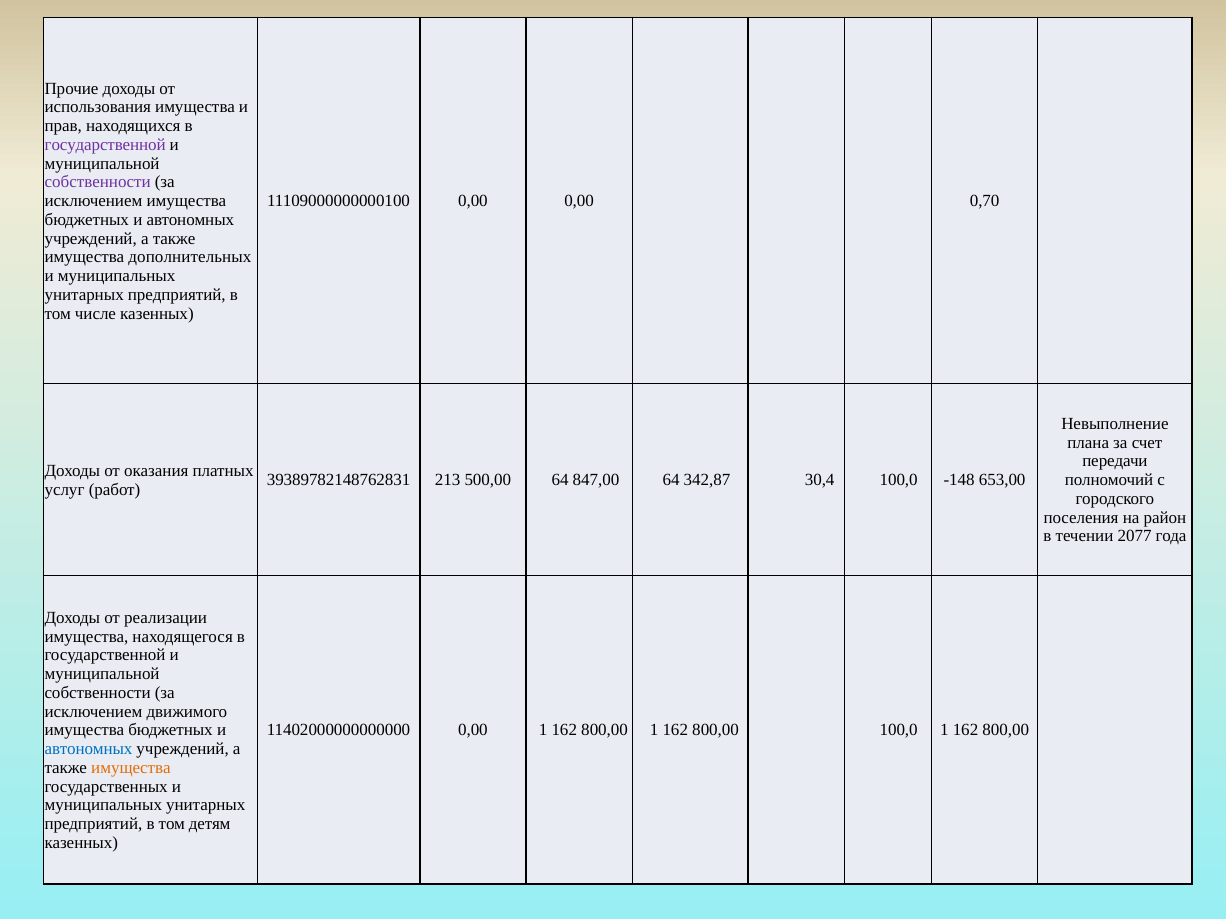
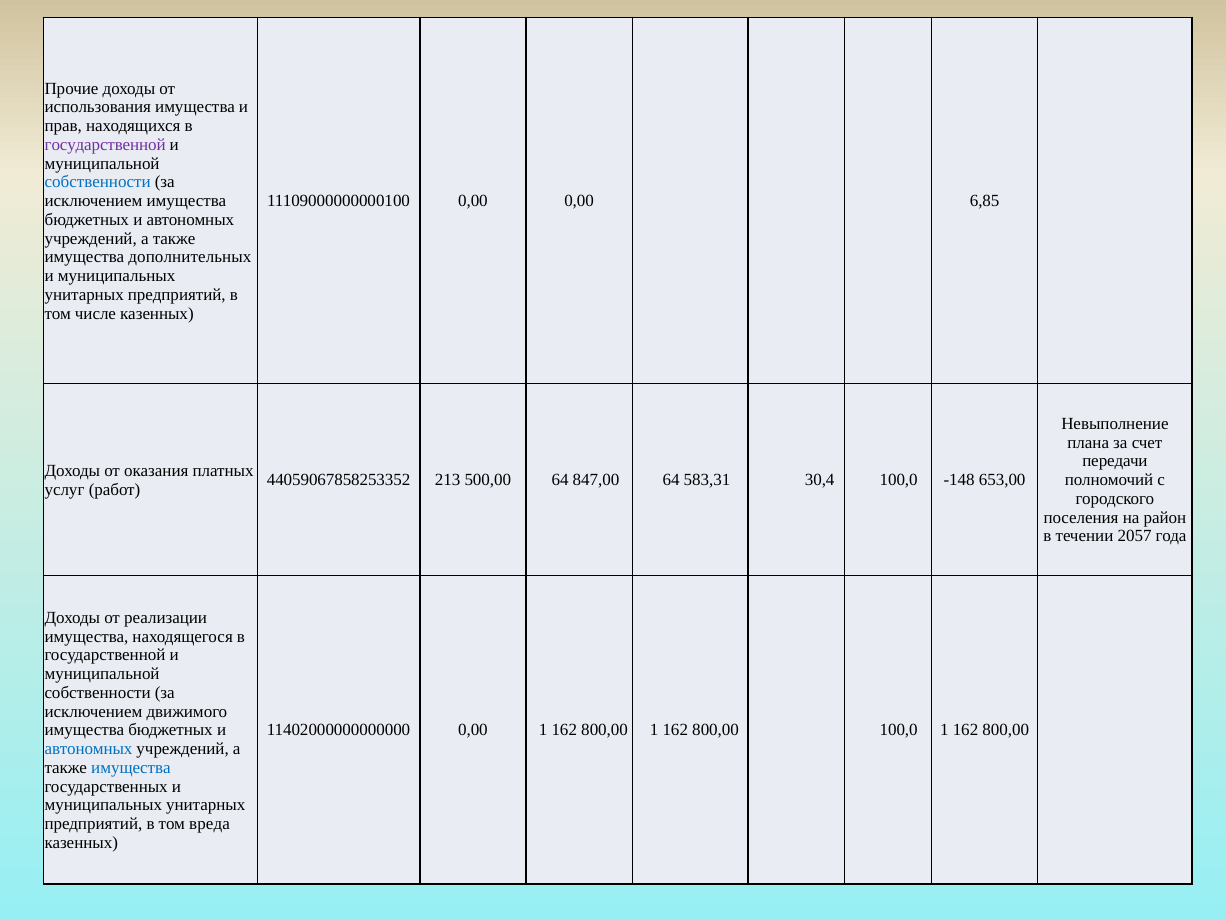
собственности colour: purple -> blue (98, 182)
0,70: 0,70 -> 6,85 (985, 201)
39389782148762831: 39389782148762831 -> 44059067858253352 (339, 480)
342,87: 342,87 -> 583,31 (707, 480)
2077: 2077 -> 2057 (1135, 537)
имущества colour: orange -> blue (131, 768)
детям: детям -> вреда (210, 825)
